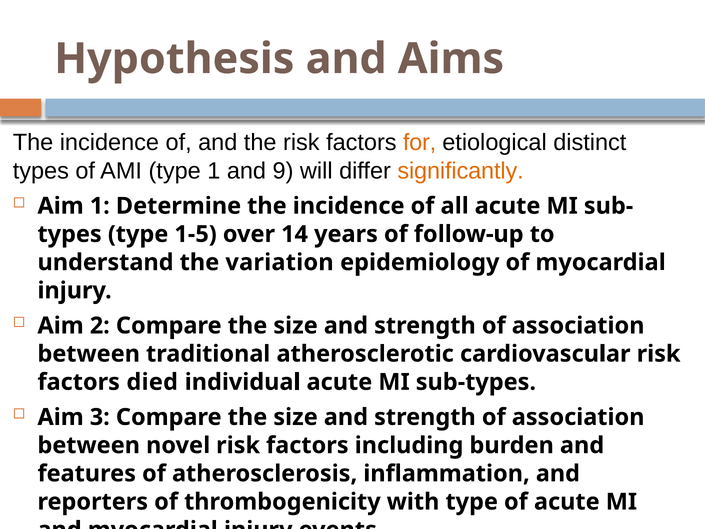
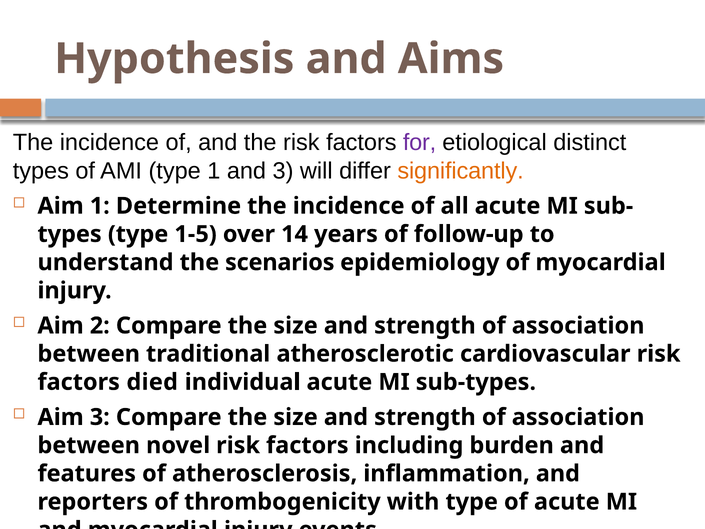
for colour: orange -> purple (420, 143)
and 9: 9 -> 3 (283, 171)
variation: variation -> scenarios (280, 262)
